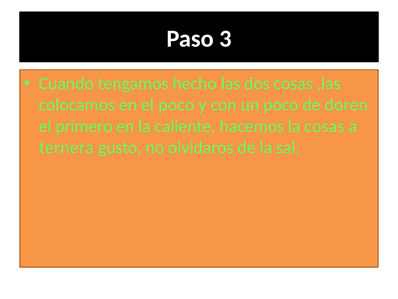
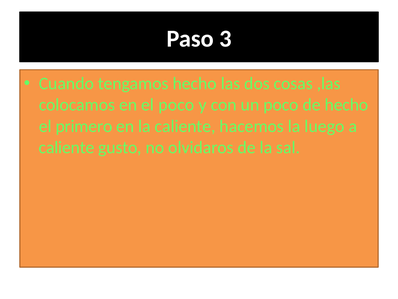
de doren: doren -> hecho (346, 105)
la cosas: cosas -> luego (324, 126)
ternera: ternera -> caliente (67, 147)
